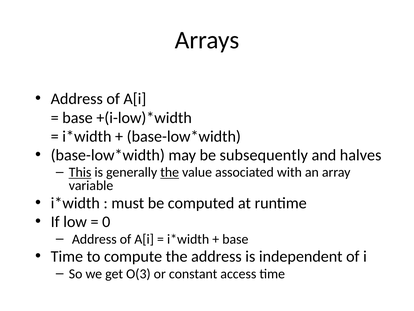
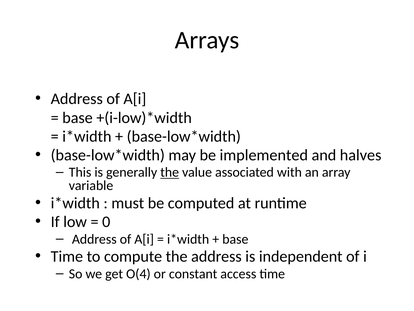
subsequently: subsequently -> implemented (264, 155)
This underline: present -> none (80, 172)
O(3: O(3 -> O(4 (138, 273)
